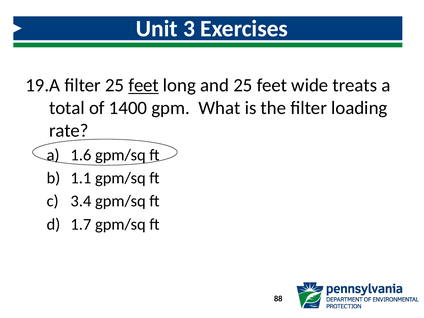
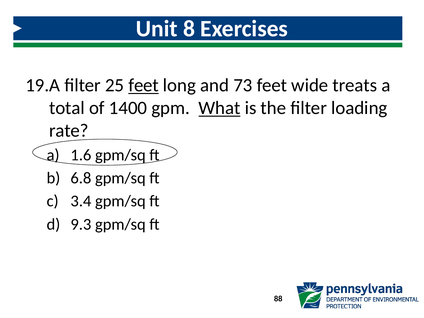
3: 3 -> 8 (189, 29)
and 25: 25 -> 73 (243, 85)
What underline: none -> present (220, 108)
1.1: 1.1 -> 6.8 (81, 178)
1.7: 1.7 -> 9.3 (81, 224)
